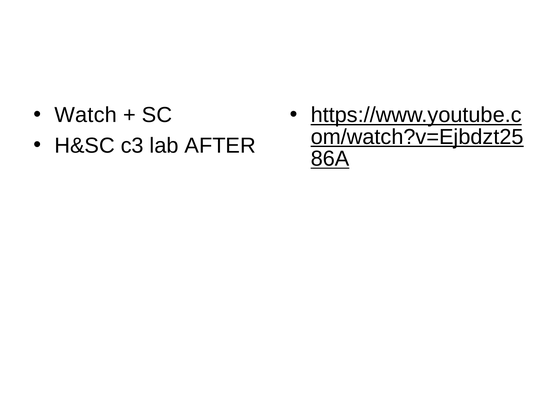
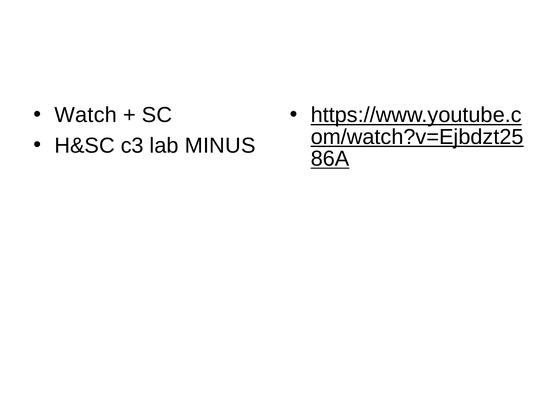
AFTER: AFTER -> MINUS (220, 146)
